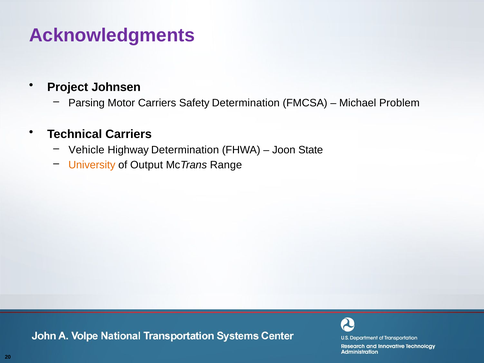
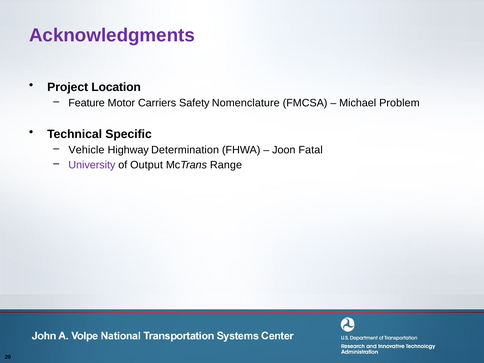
Johnsen: Johnsen -> Location (116, 87)
Parsing: Parsing -> Feature (87, 103)
Safety Determination: Determination -> Nomenclature (246, 103)
Technical Carriers: Carriers -> Specific (129, 134)
State: State -> Fatal (311, 150)
University colour: orange -> purple (92, 165)
